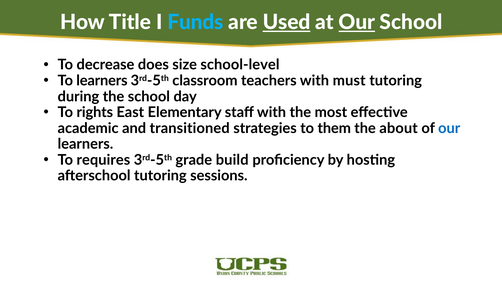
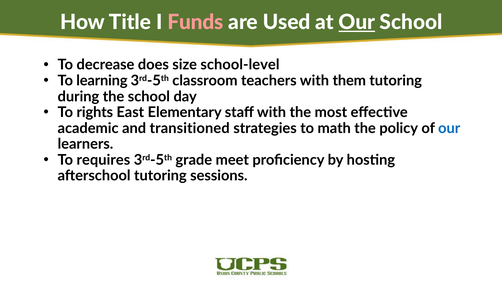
Funds colour: light blue -> pink (195, 22)
Used underline: present -> none (287, 22)
To learners: learners -> learning (102, 80)
must: must -> them (349, 80)
them: them -> math (334, 128)
about: about -> policy (399, 128)
build: build -> meet (232, 160)
